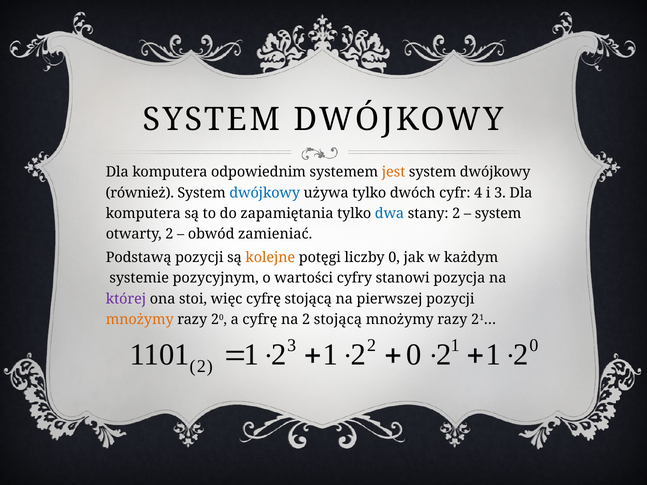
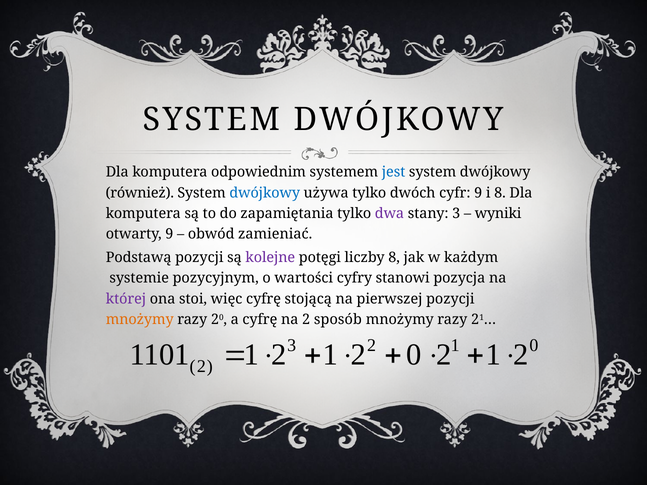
jest colour: orange -> blue (394, 172)
cyfr 4: 4 -> 9 (478, 193)
i 3: 3 -> 8 (500, 193)
dwa colour: blue -> purple (389, 214)
stany 2: 2 -> 3 (456, 214)
system: system -> wyniki (498, 214)
otwarty 2: 2 -> 9 (169, 234)
kolejne colour: orange -> purple (270, 258)
liczby 0: 0 -> 8 (394, 258)
2 stojącą: stojącą -> sposób (338, 320)
